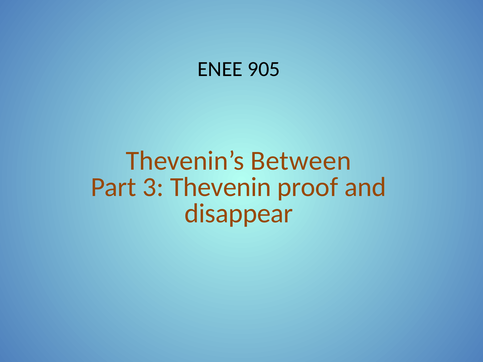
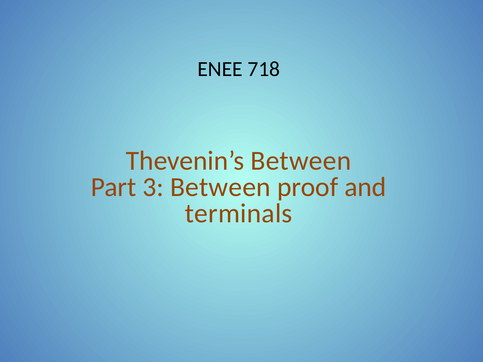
905: 905 -> 718 (264, 69)
3 Thevenin: Thevenin -> Between (220, 187)
disappear: disappear -> terminals (239, 214)
